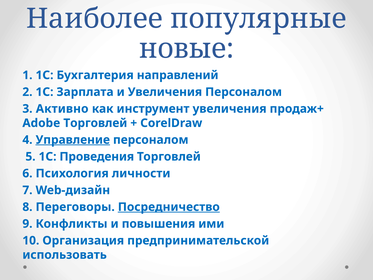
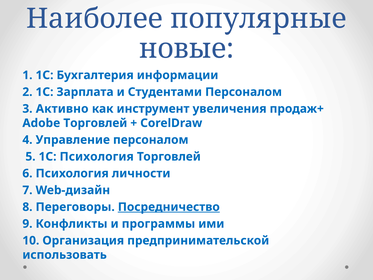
направлений: направлений -> информации (178, 75)
и Увеличения: Увеличения -> Студентами (165, 92)
Управление underline: present -> none (73, 140)
1С Проведения: Проведения -> Психология (97, 156)
повышения: повышения -> программы (158, 224)
